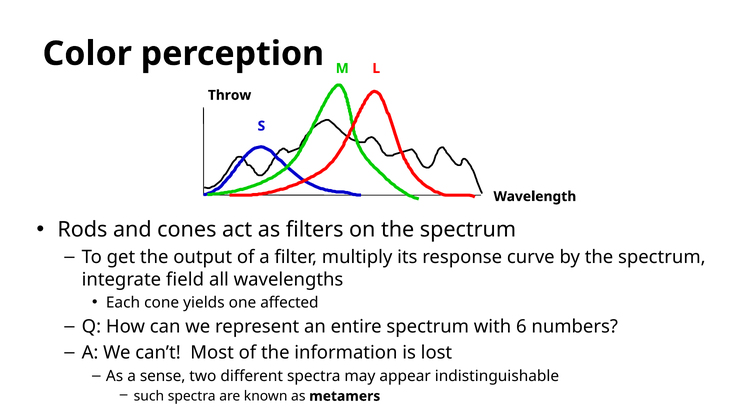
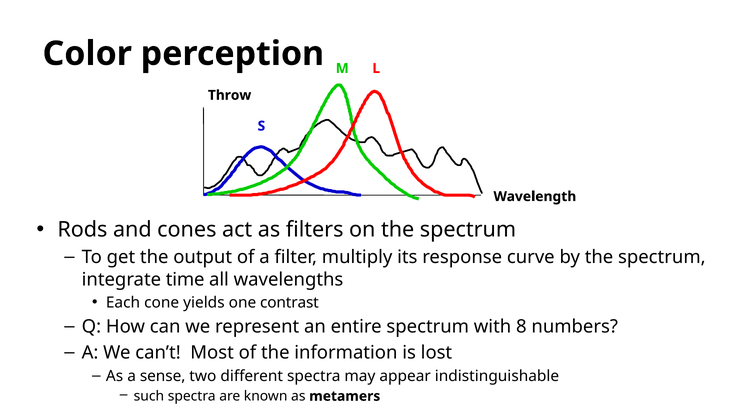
field: field -> time (185, 280)
affected: affected -> contrast (289, 303)
6: 6 -> 8 (521, 327)
